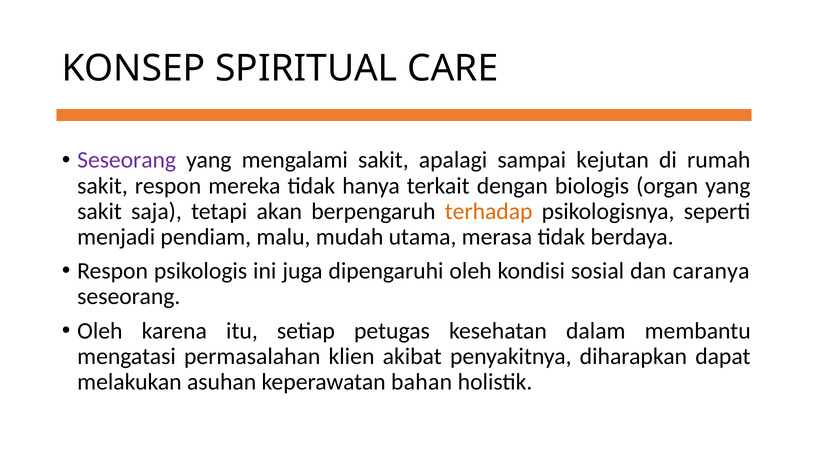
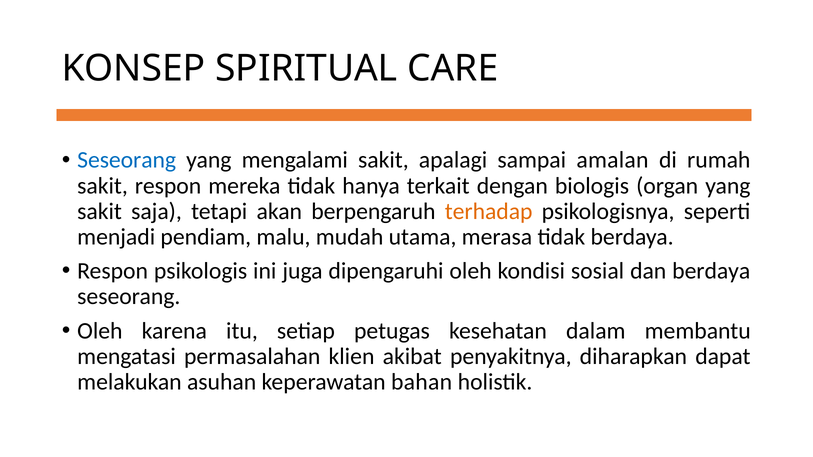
Seseorang colour: purple -> blue (127, 160)
kejutan: kejutan -> amalan (613, 160)
dan caranya: caranya -> berdaya (711, 271)
